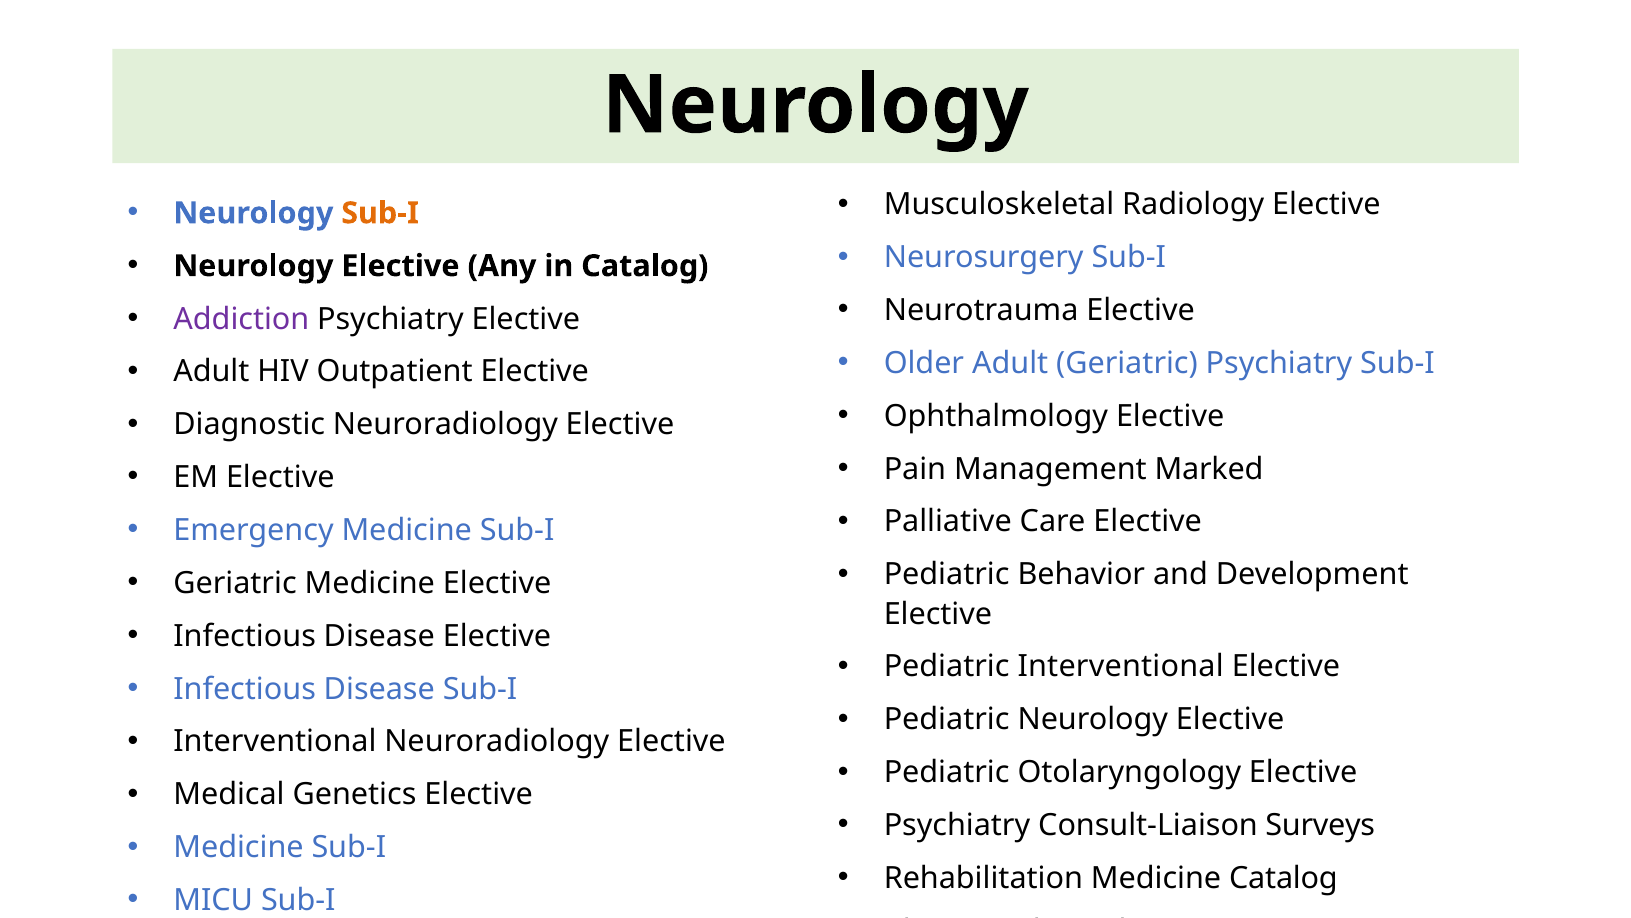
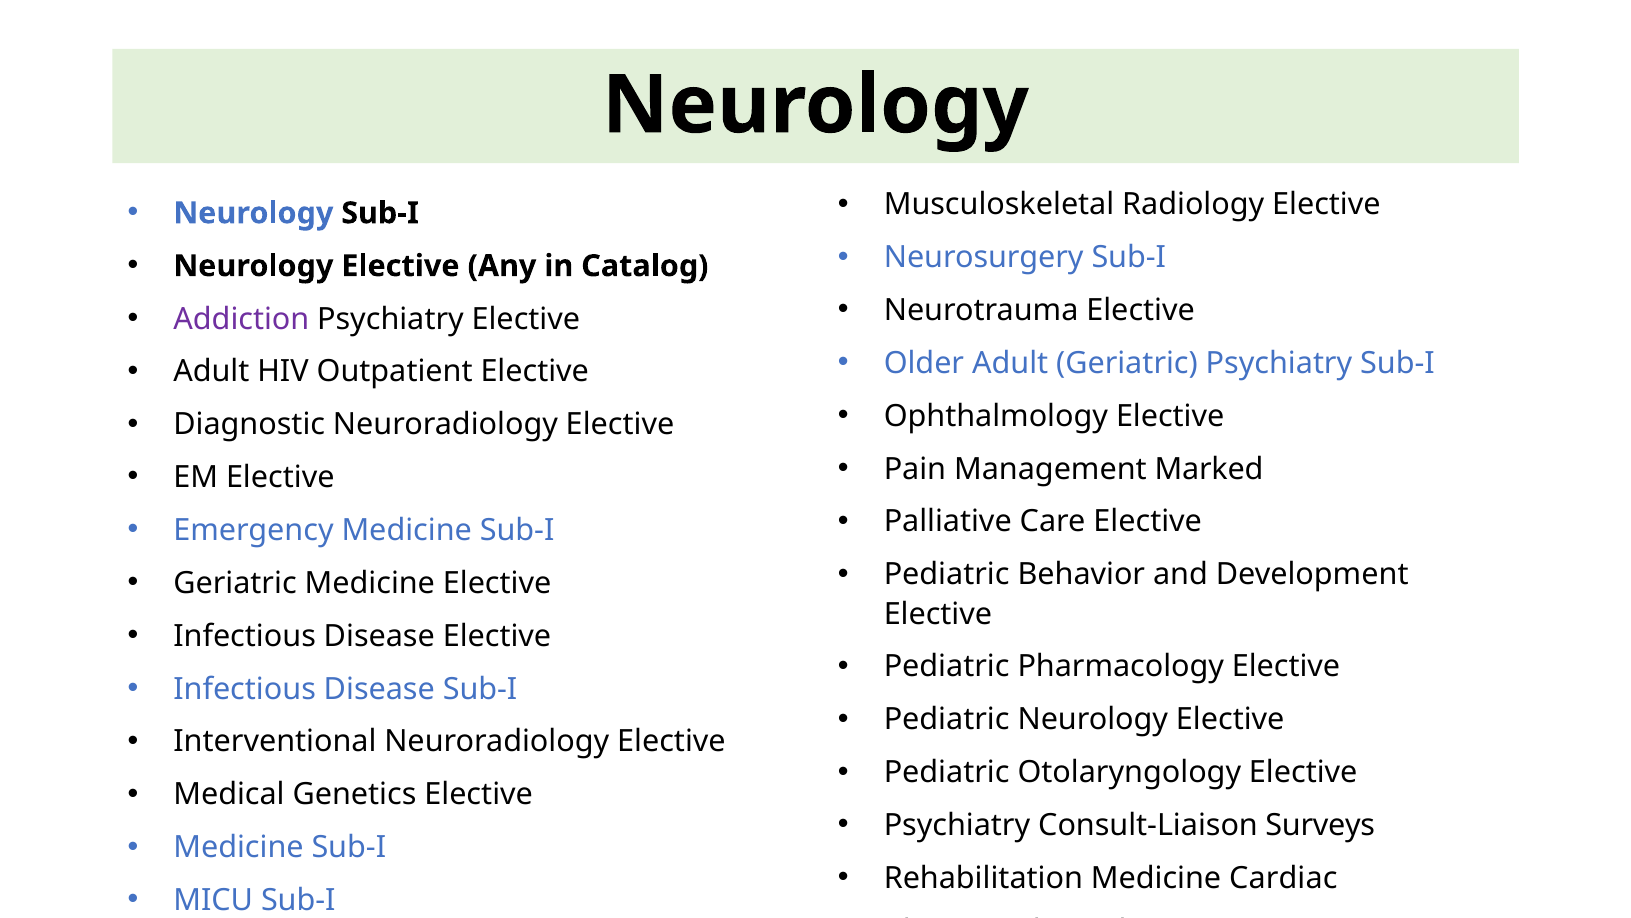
Sub-I colour: orange -> black (380, 213)
Pediatric Interventional: Interventional -> Pharmacology (1121, 666)
Medicine Catalog: Catalog -> Cardiac (1283, 878)
